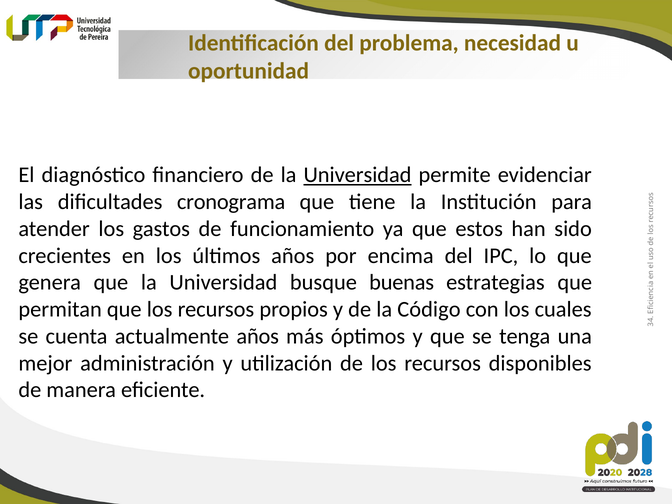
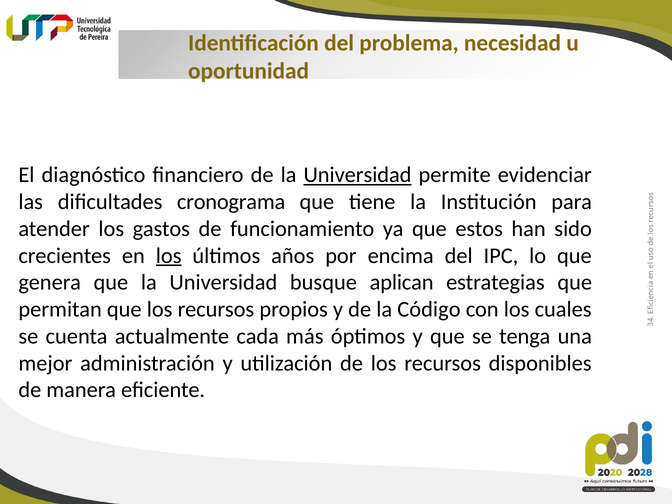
los underline: none -> present (169, 256)
buenas: buenas -> aplican (402, 282)
actualmente años: años -> cada (258, 336)
